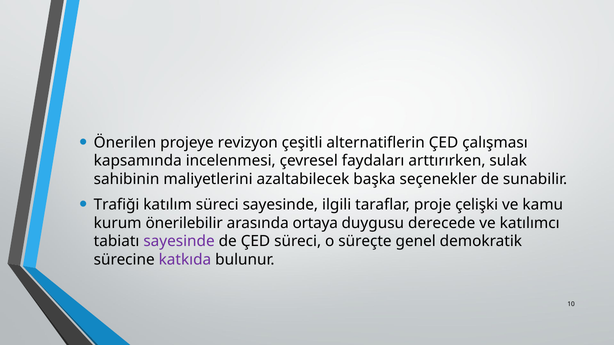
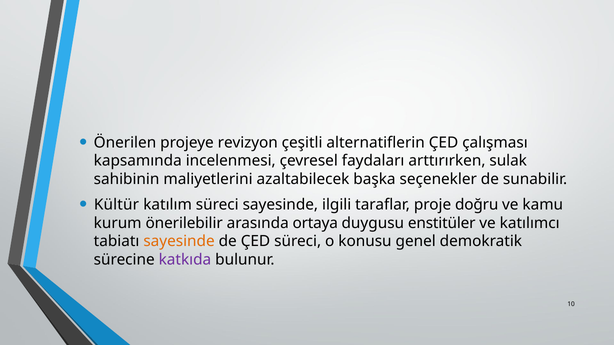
Trafiği: Trafiği -> Kültür (116, 205)
çelişki: çelişki -> doğru (477, 205)
derecede: derecede -> enstitüler (442, 223)
sayesinde colour: purple -> orange (179, 242)
süreçte: süreçte -> konusu (365, 242)
